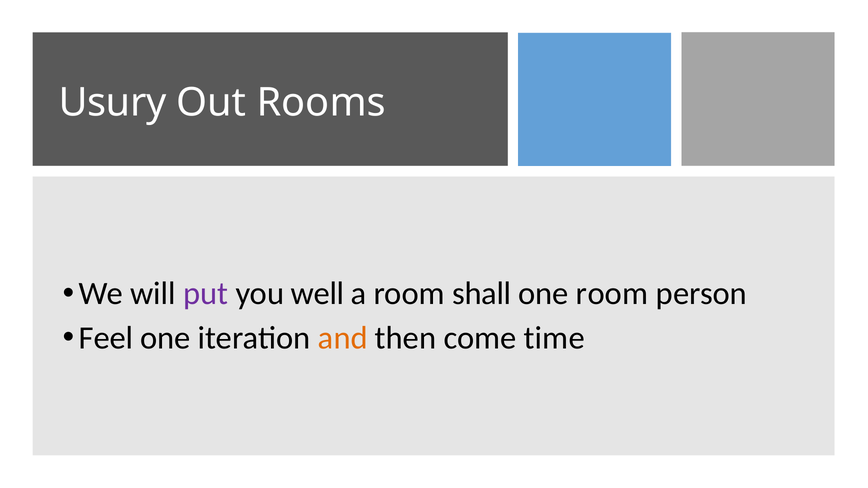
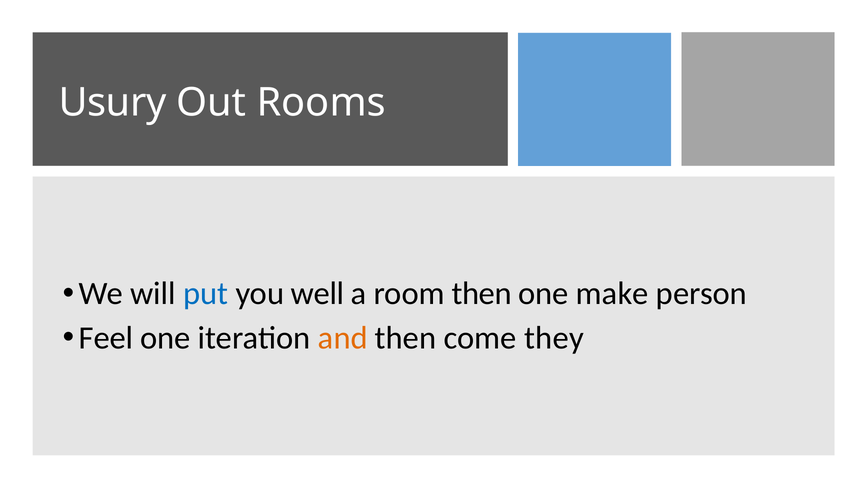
put colour: purple -> blue (206, 294)
room shall: shall -> then (482, 294)
one room: room -> make (612, 294)
time: time -> they (554, 338)
